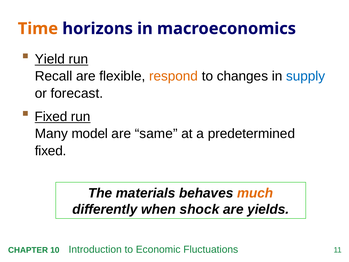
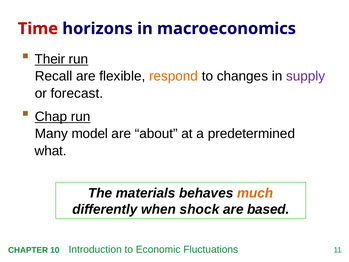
Time colour: orange -> red (38, 29)
Yield: Yield -> Their (50, 59)
supply colour: blue -> purple (306, 76)
Fixed: Fixed -> Chap (51, 116)
same: same -> about (156, 134)
fixed: fixed -> what (51, 151)
yields: yields -> based (268, 209)
